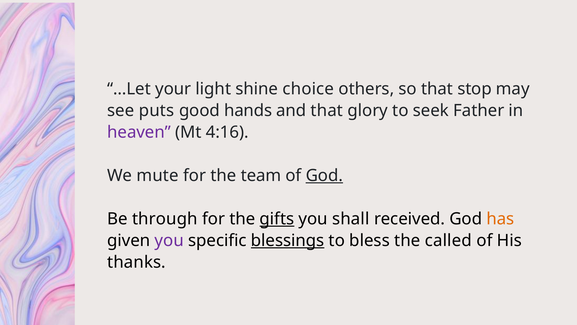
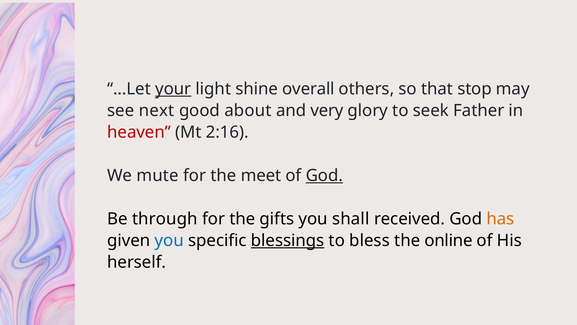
your underline: none -> present (173, 89)
choice: choice -> overall (308, 89)
puts: puts -> next (157, 110)
hands: hands -> about (248, 110)
and that: that -> very (327, 110)
heaven colour: purple -> red (139, 132)
4:16: 4:16 -> 2:16 (227, 132)
team: team -> meet (261, 175)
gifts underline: present -> none (277, 219)
you colour: purple -> blue (169, 240)
called: called -> online (449, 240)
thanks: thanks -> herself (137, 262)
